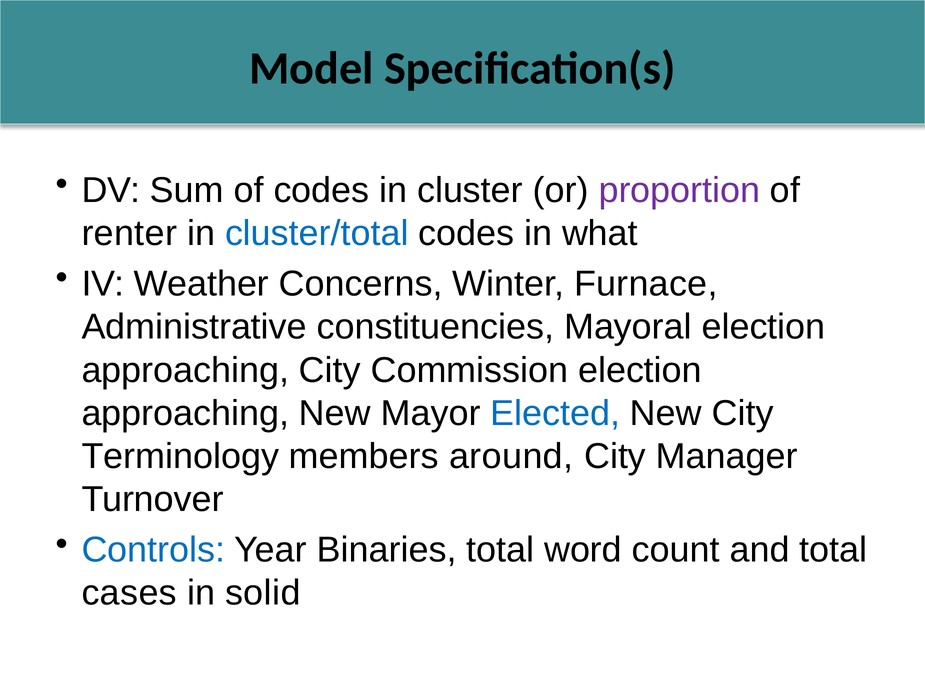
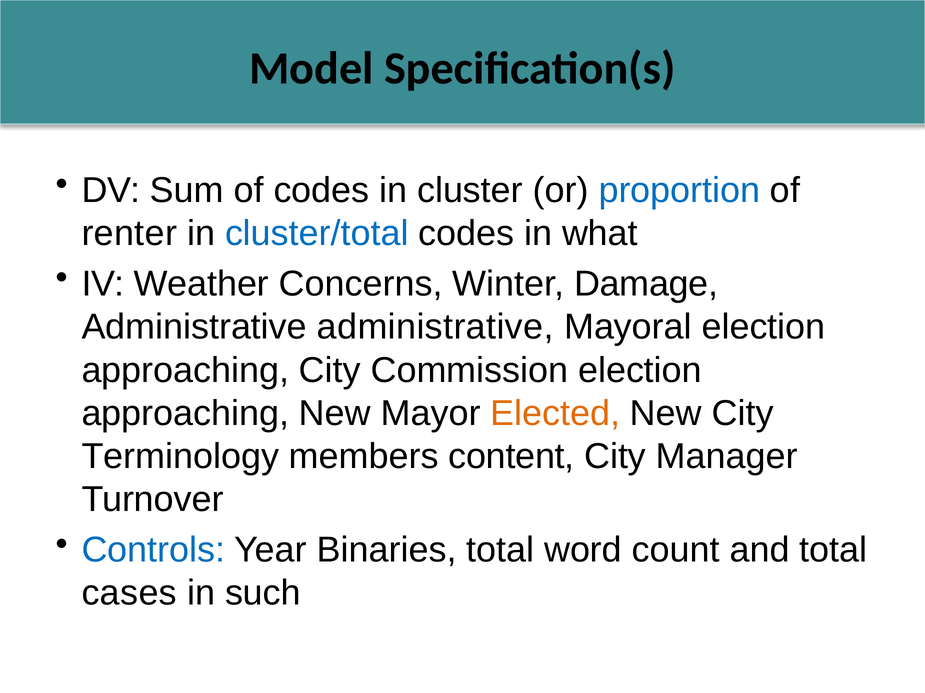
proportion colour: purple -> blue (679, 191)
Furnace: Furnace -> Damage (646, 284)
Administrative constituencies: constituencies -> administrative (435, 327)
Elected colour: blue -> orange (555, 414)
around: around -> content (511, 457)
solid: solid -> such (263, 594)
